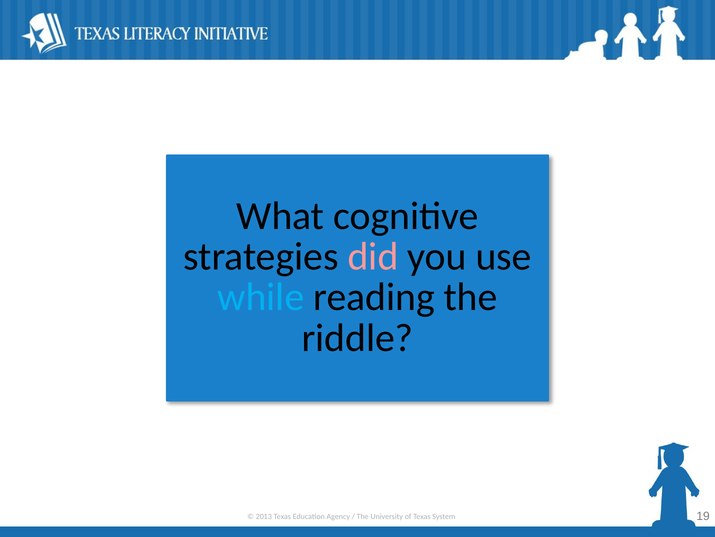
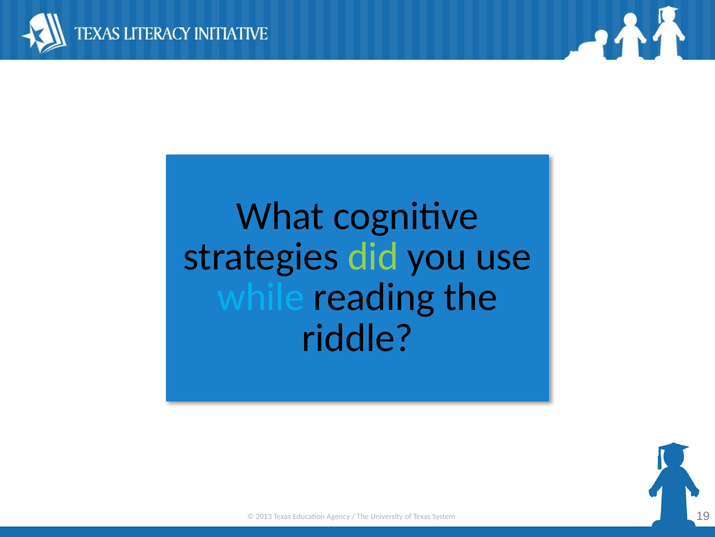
did colour: pink -> light green (373, 256)
